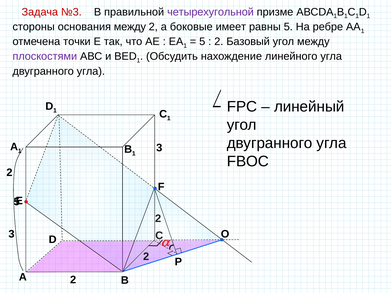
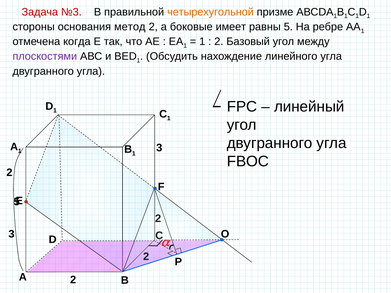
четырехугольной colour: purple -> orange (210, 12)
основания между: между -> метод (130, 27)
точки: точки -> когда (77, 42)
5: 5 -> 1 (202, 42)
